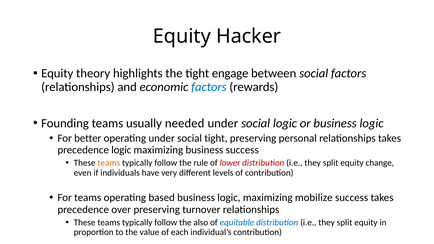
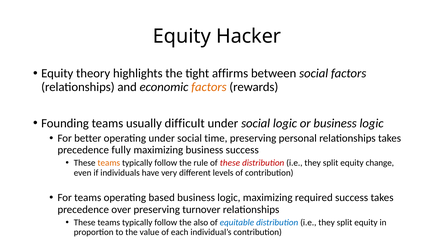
engage: engage -> affirms (230, 73)
factors colour: blue -> orange (209, 87)
needed: needed -> difficult (185, 123)
social tight: tight -> time (216, 138)
precedence logic: logic -> fully (121, 150)
of lower: lower -> these (230, 163)
mobilize: mobilize -> required (314, 198)
